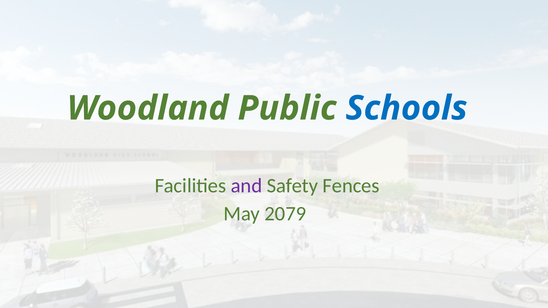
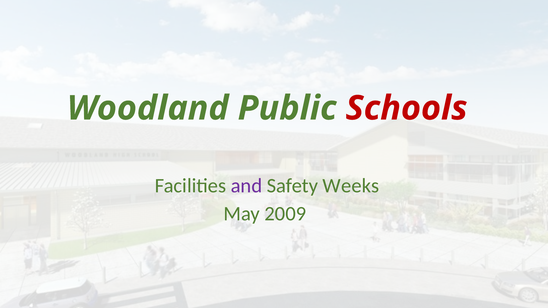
Schools colour: blue -> red (407, 108)
Fences: Fences -> Weeks (351, 186)
2079: 2079 -> 2009 (285, 214)
